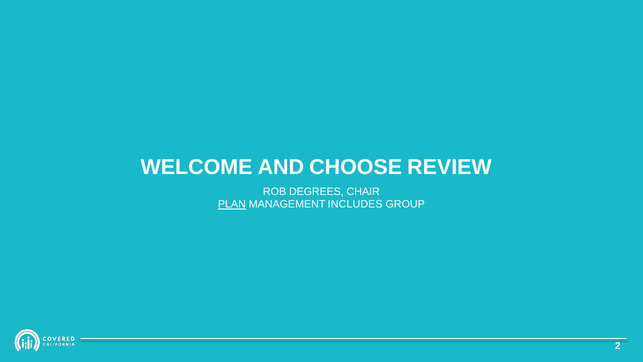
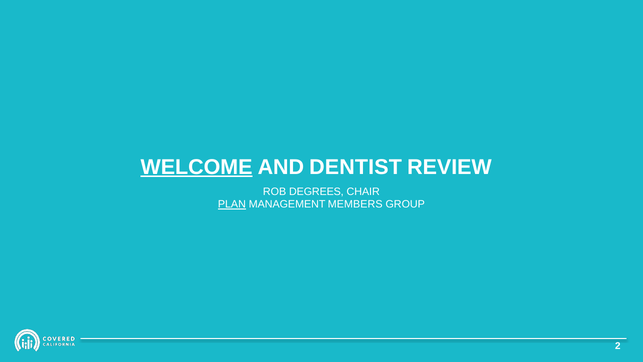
WELCOME underline: none -> present (197, 167)
CHOOSE: CHOOSE -> DENTIST (356, 167)
INCLUDES: INCLUDES -> MEMBERS (355, 204)
